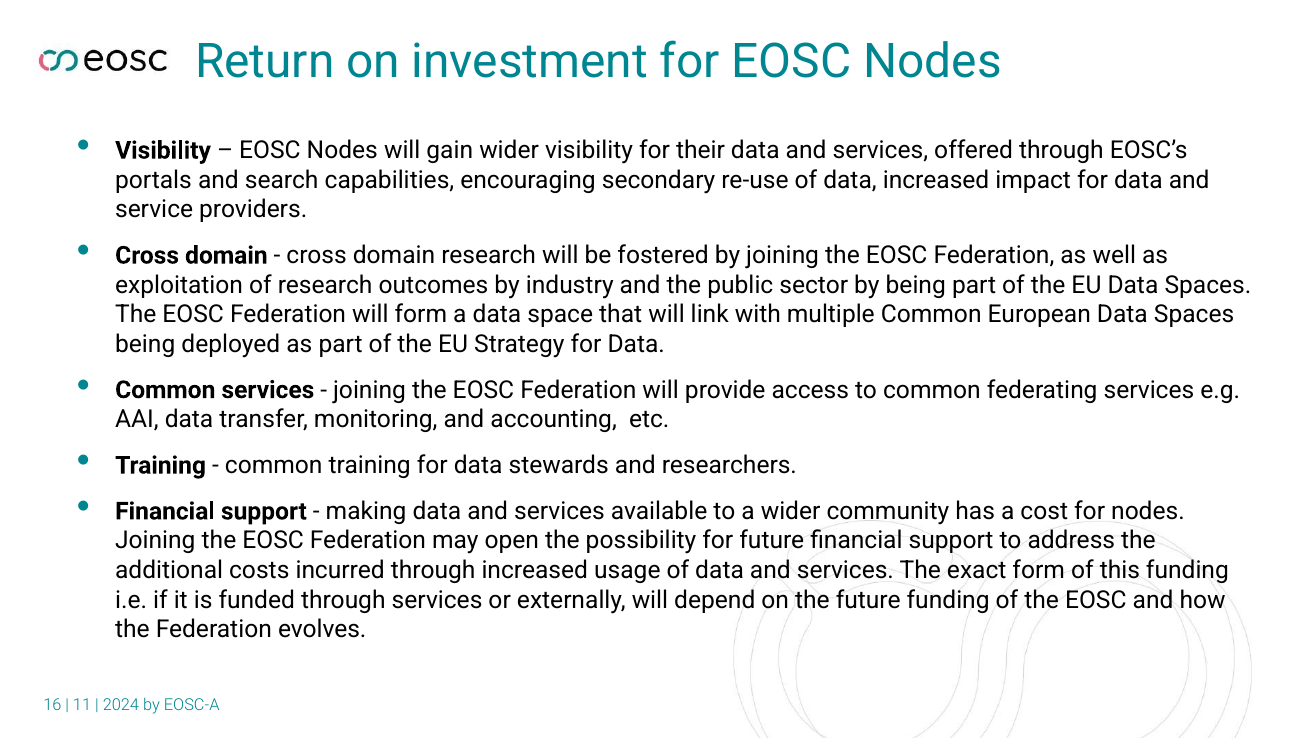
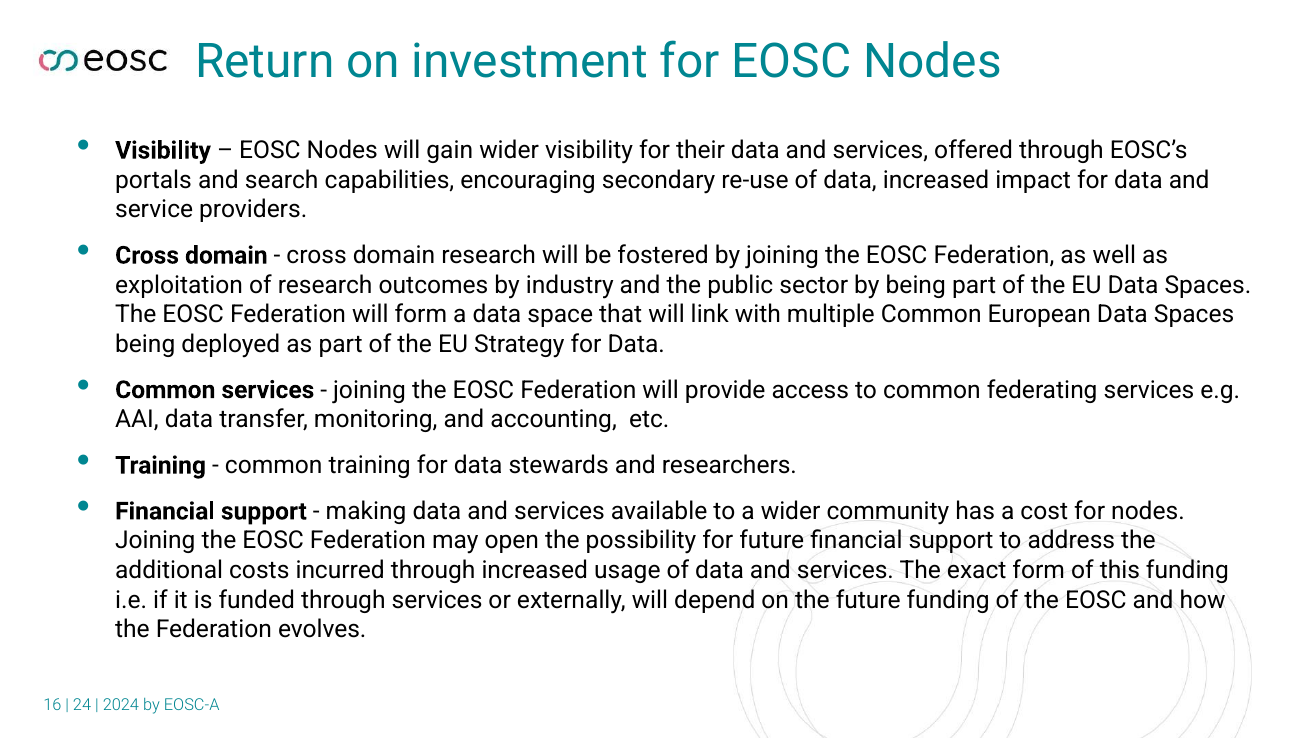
11: 11 -> 24 (82, 705)
